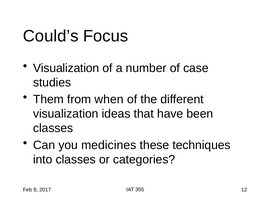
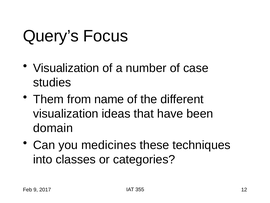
Could’s: Could’s -> Query’s (51, 36)
when: when -> name (109, 99)
classes: classes -> domain (53, 128)
